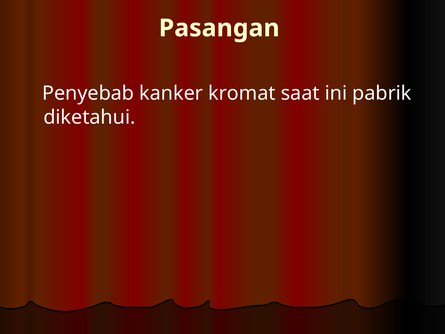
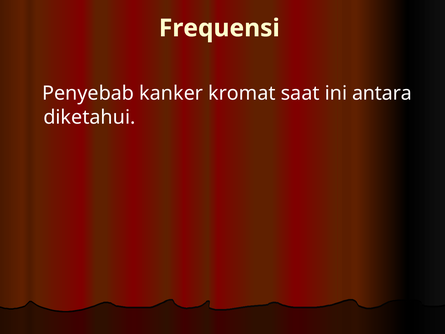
Pasangan: Pasangan -> Frequensi (219, 28)
pabrik: pabrik -> antara (382, 93)
